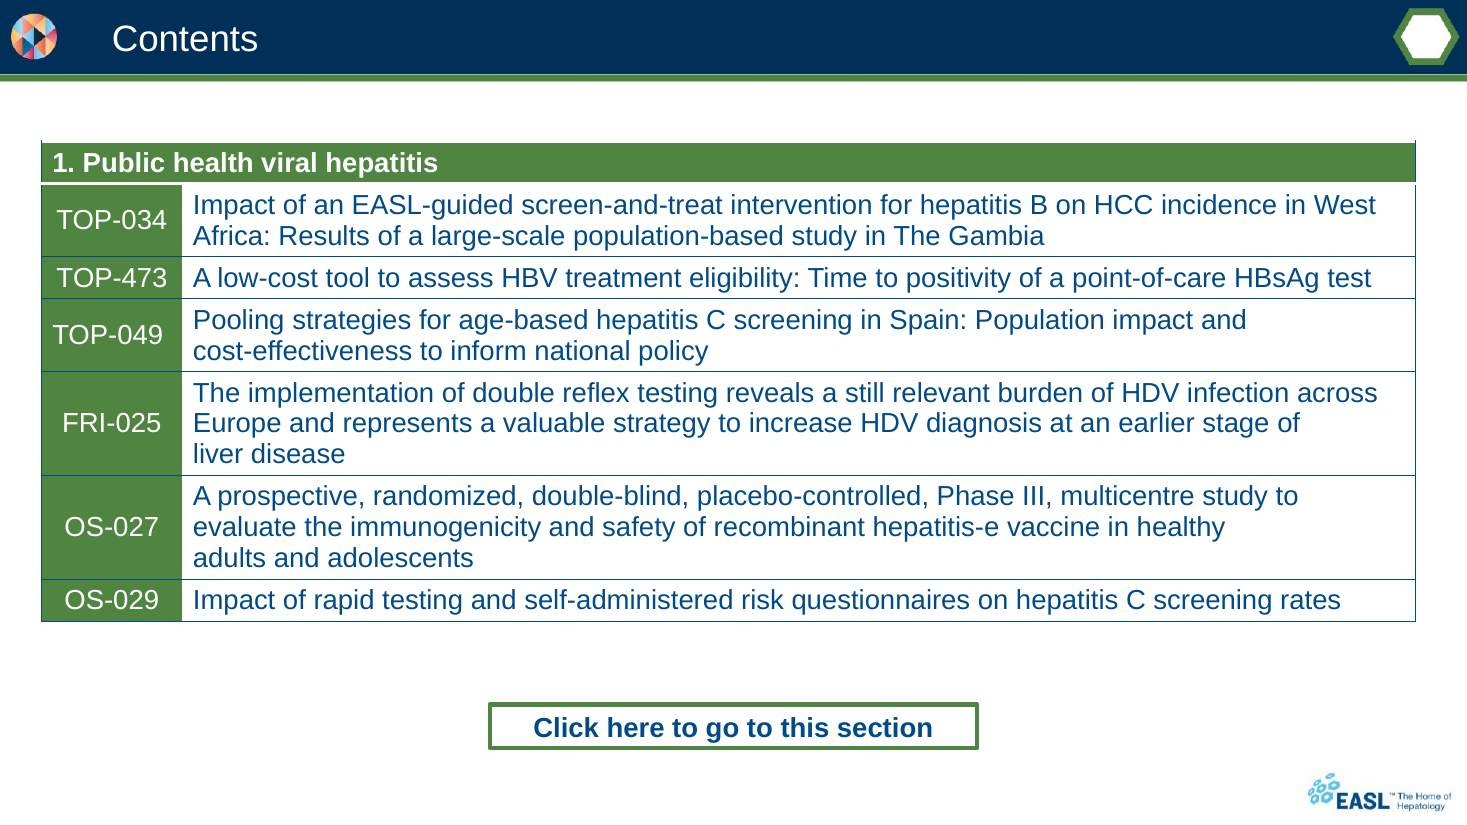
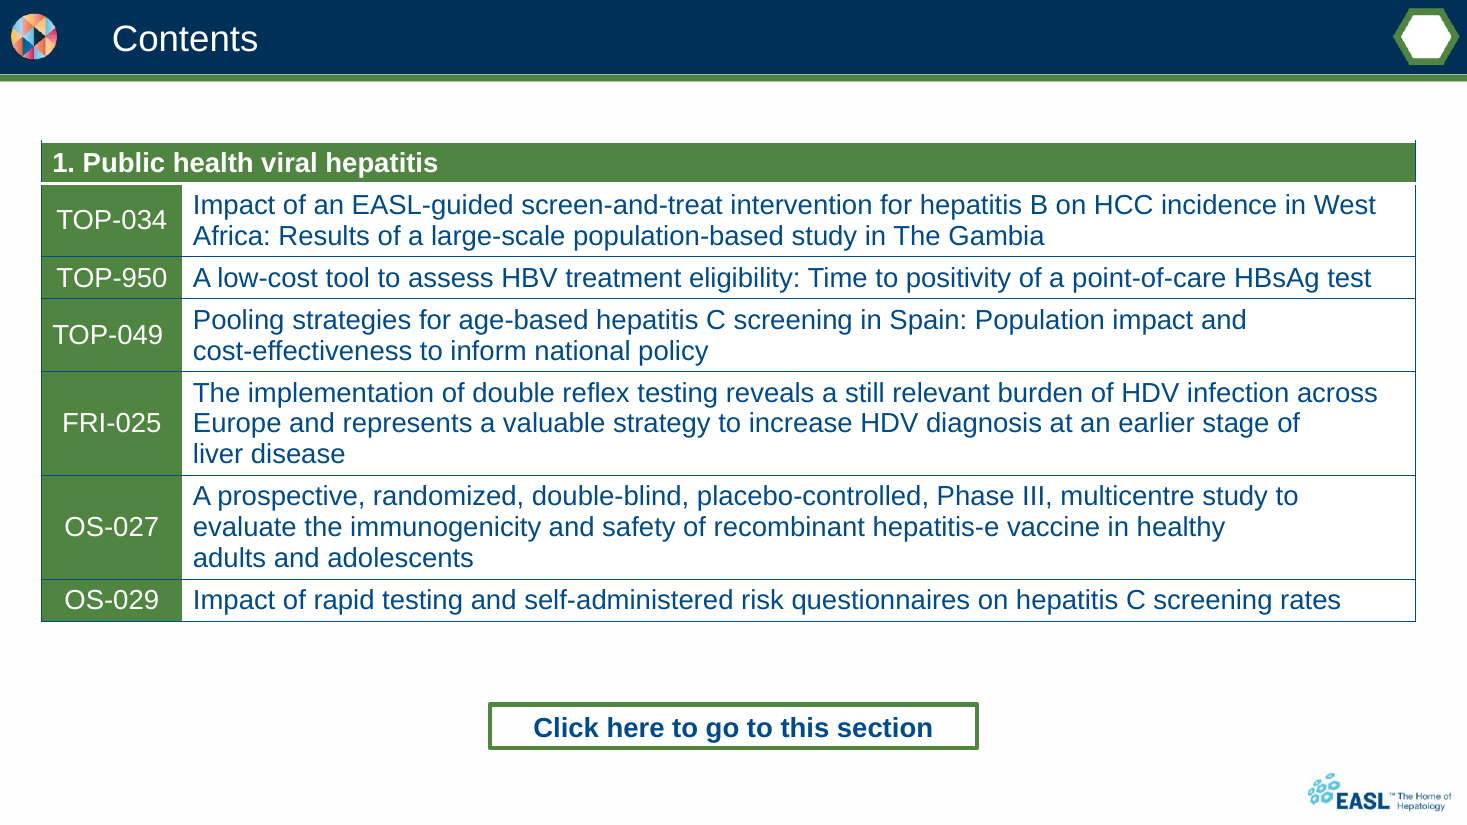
TOP-473: TOP-473 -> TOP-950 (112, 278)
